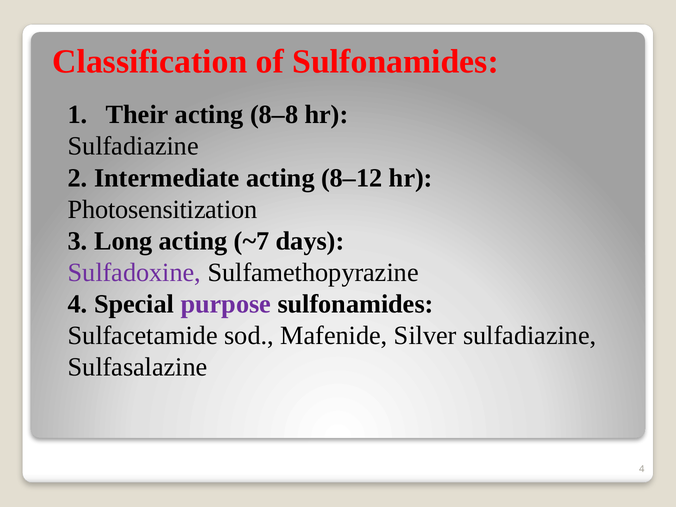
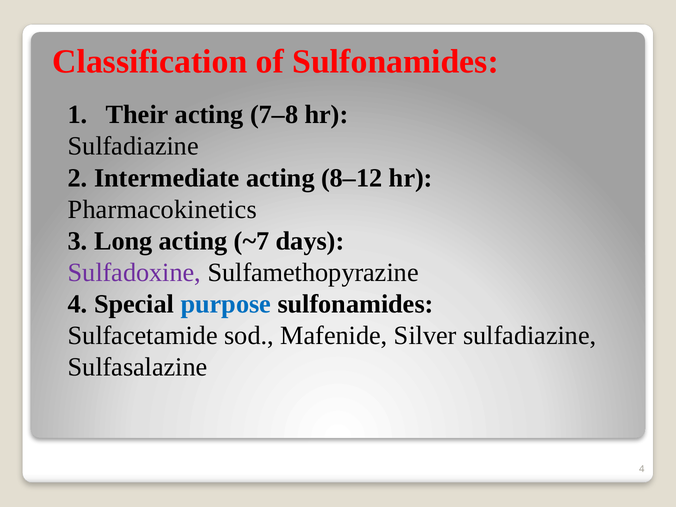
8–8: 8–8 -> 7–8 (274, 115)
Photosensitization: Photosensitization -> Pharmacokinetics (162, 209)
purpose colour: purple -> blue (226, 304)
